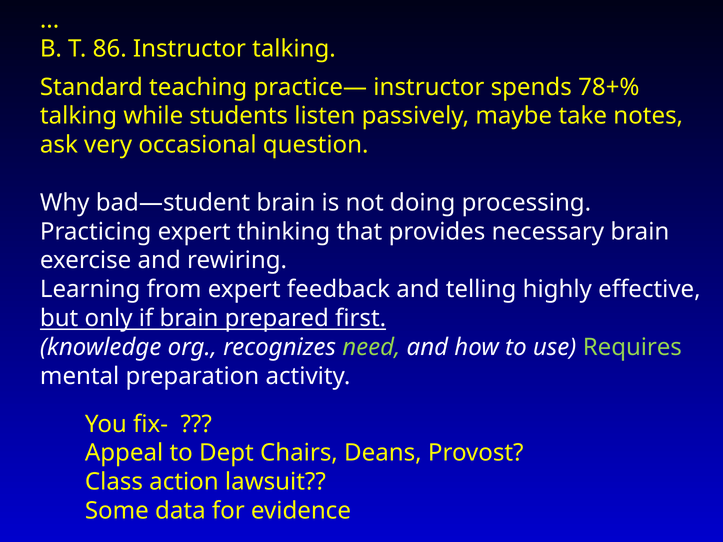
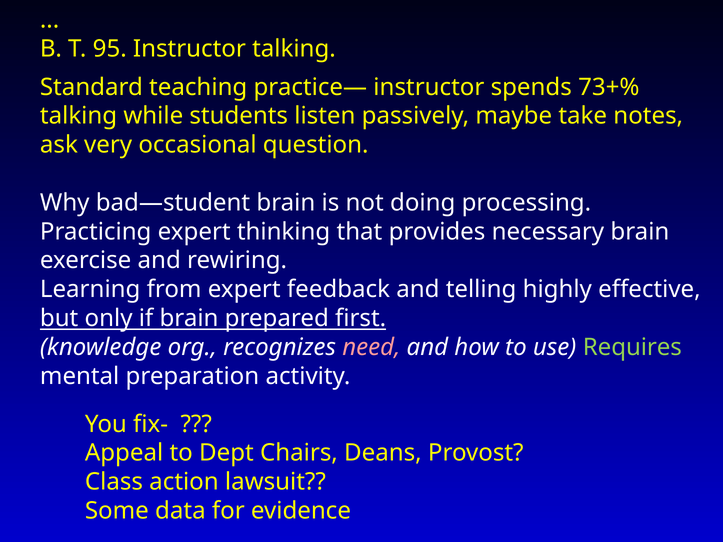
86: 86 -> 95 (110, 49)
78+%: 78+% -> 73+% (609, 87)
need colour: light green -> pink (371, 347)
